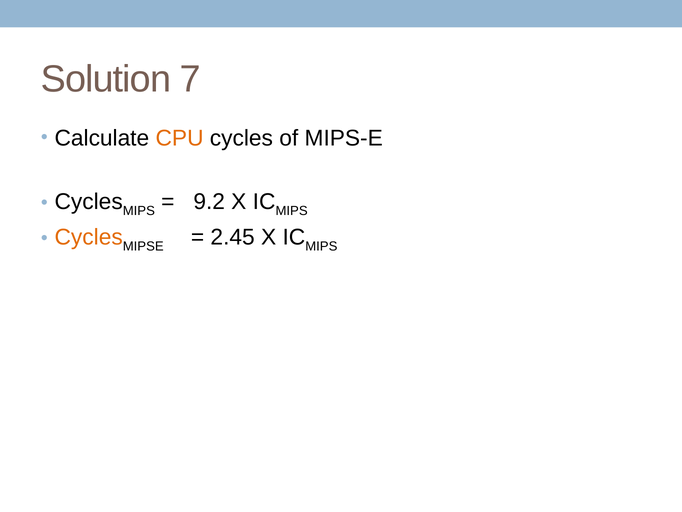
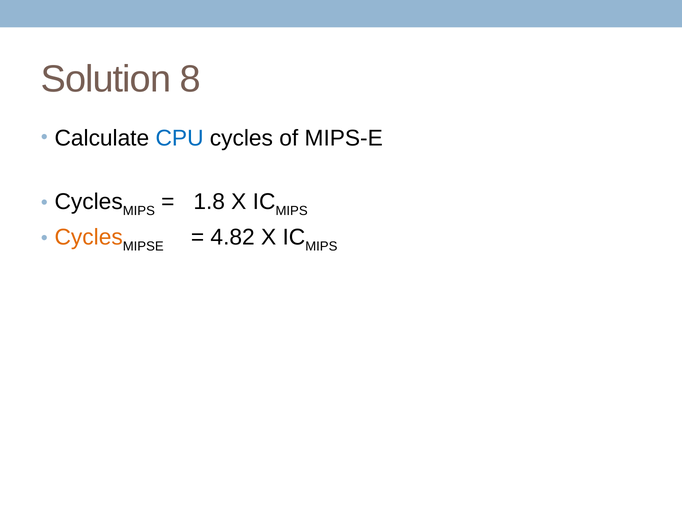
7: 7 -> 8 (190, 79)
CPU colour: orange -> blue (180, 138)
9.2: 9.2 -> 1.8 (209, 202)
2.45: 2.45 -> 4.82 (233, 237)
